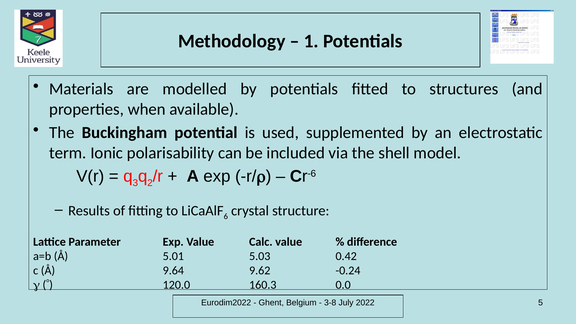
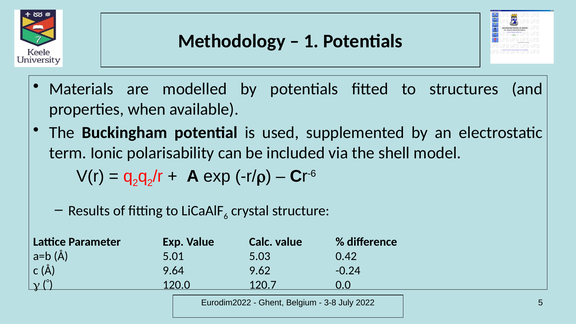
3: 3 -> 2 (135, 183)
160.3: 160.3 -> 120.7 (263, 285)
